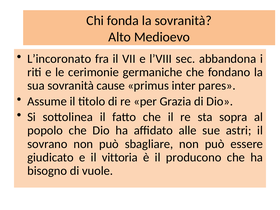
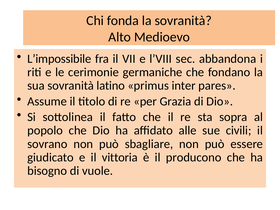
L’incoronato: L’incoronato -> L’impossibile (59, 59)
cause: cause -> latino (111, 86)
astri: astri -> civili (239, 130)
